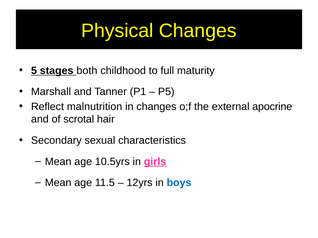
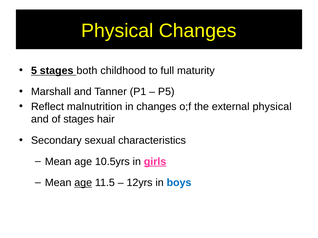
external apocrine: apocrine -> physical (272, 107)
of scrotal: scrotal -> stages (79, 119)
age underline: none -> present (83, 183)
